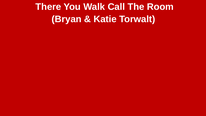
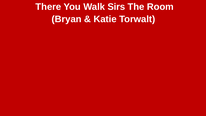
Call: Call -> Sirs (116, 7)
